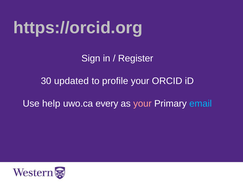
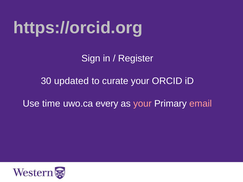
profile: profile -> curate (115, 81)
help: help -> time (51, 104)
email colour: light blue -> pink (201, 104)
